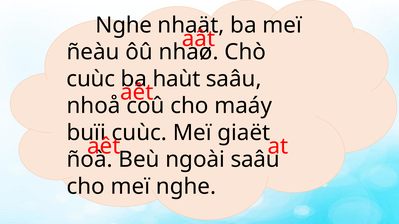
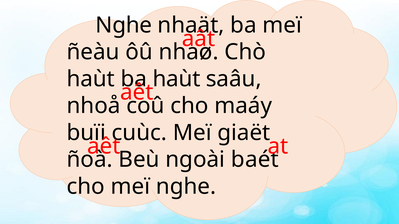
cuùc: cuùc -> haùt (91, 79)
ngoài saâu: saâu -> baét (255, 160)
